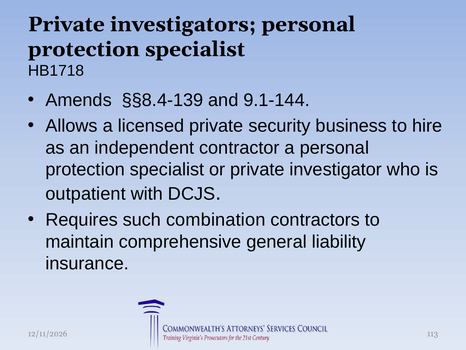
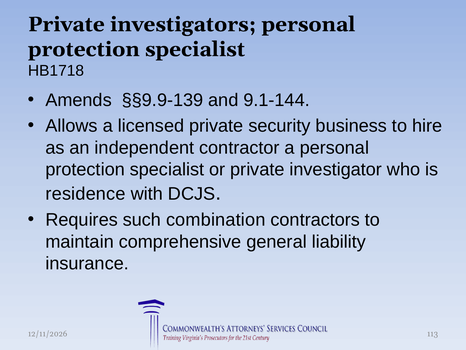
§§8.4-139: §§8.4-139 -> §§9.9-139 (163, 100)
outpatient: outpatient -> residence (86, 194)
